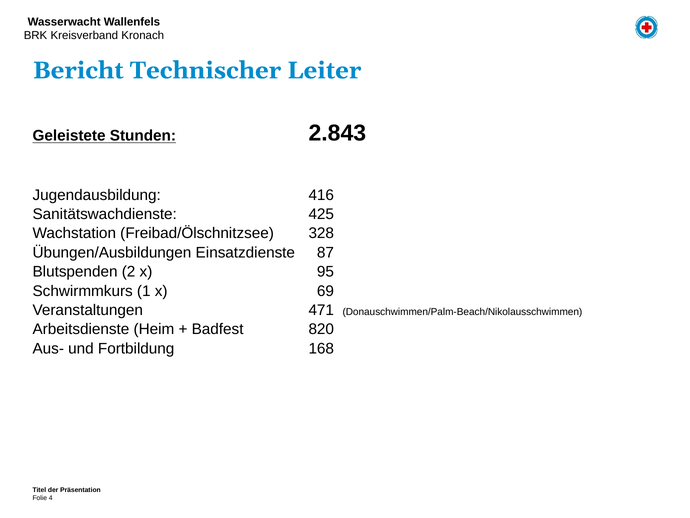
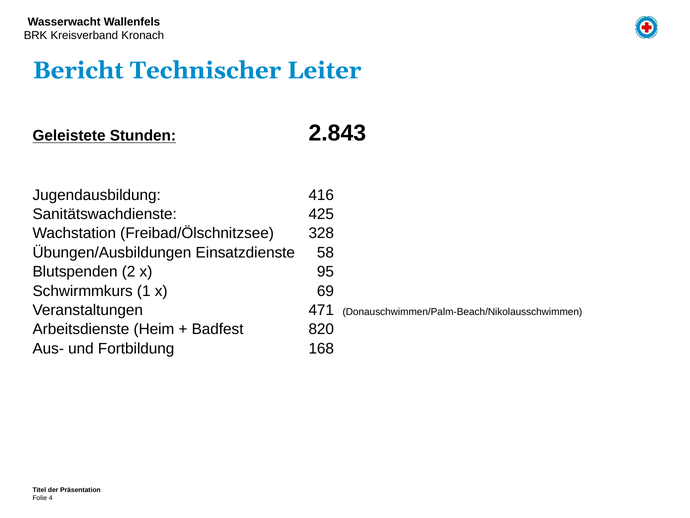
87: 87 -> 58 (325, 252)
